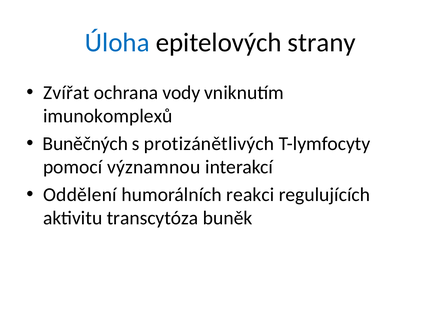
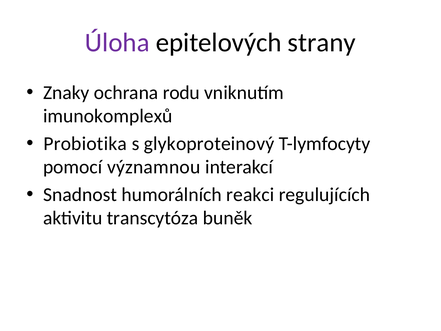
Úloha colour: blue -> purple (117, 43)
Zvířat: Zvířat -> Znaky (66, 93)
vody: vody -> rodu (181, 93)
Buněčných: Buněčných -> Probiotika (85, 143)
protizánětlivých: protizánětlivých -> glykoproteinový (209, 143)
Oddělení: Oddělení -> Snadnost (80, 194)
